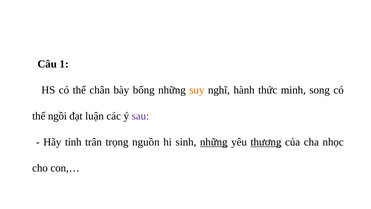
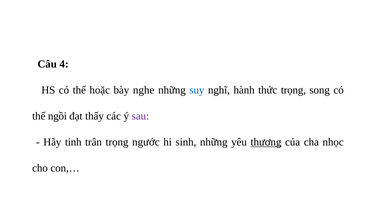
1: 1 -> 4 (64, 64)
chân: chân -> hoặc (100, 90)
bổng: bổng -> nghe (144, 90)
suy colour: orange -> blue (197, 90)
thức minh: minh -> trọng (293, 90)
luận: luận -> thấy (95, 116)
nguồn: nguồn -> ngước (146, 142)
những underline: present -> none (214, 142)
